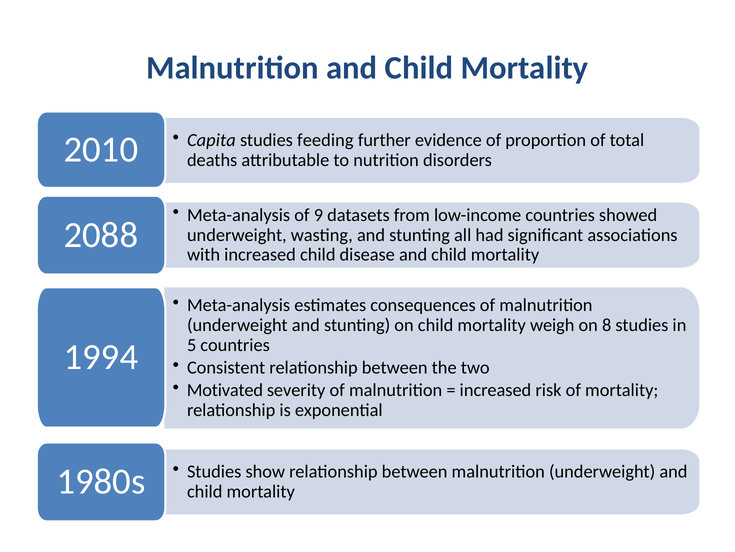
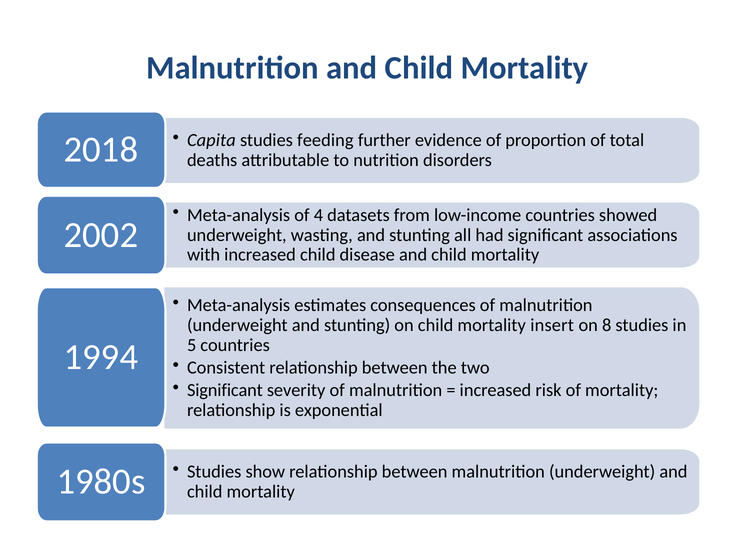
2010: 2010 -> 2018 (101, 149)
9: 9 -> 4 (318, 215)
2088: 2088 -> 2002 (101, 235)
weigh: weigh -> insert (552, 325)
Motivated: Motivated -> Significant (225, 390)
